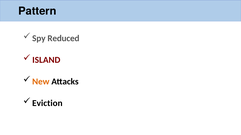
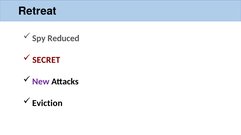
Pattern: Pattern -> Retreat (37, 11)
ISLAND: ISLAND -> SECRET (46, 60)
New colour: orange -> purple (41, 82)
